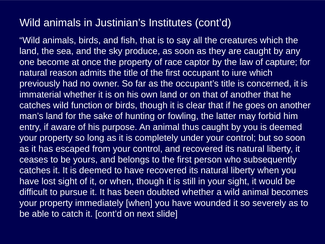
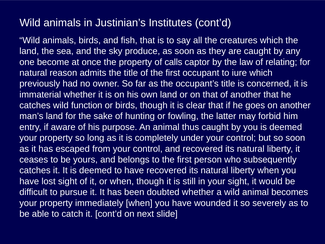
race: race -> calls (173, 62)
capture: capture -> relating (281, 62)
